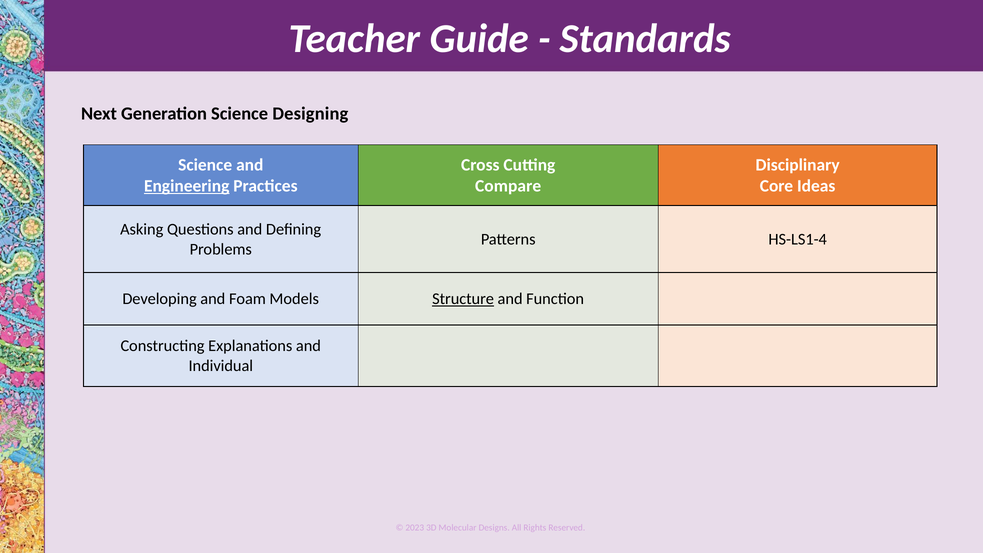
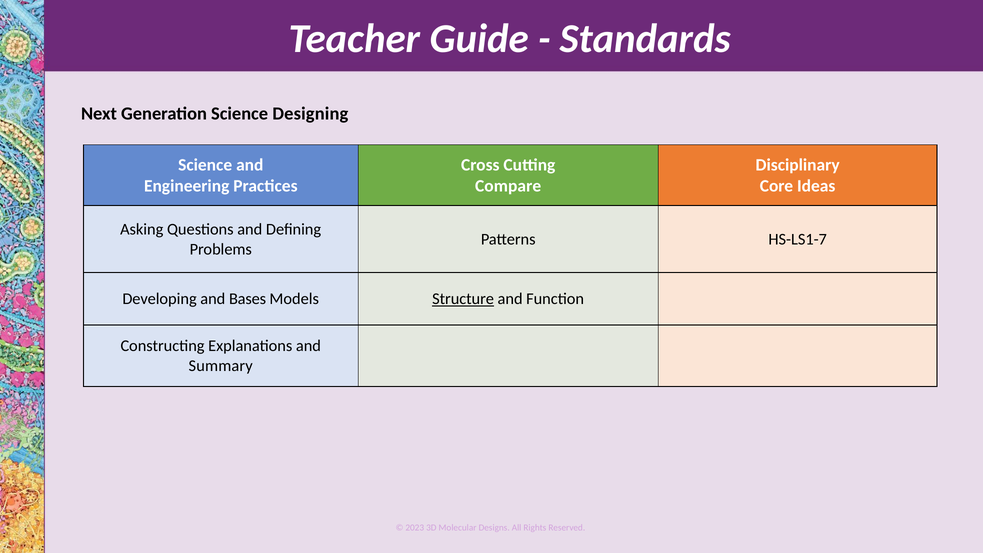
Engineering underline: present -> none (187, 186)
HS-LS1-4: HS-LS1-4 -> HS-LS1-7 (798, 239)
Foam: Foam -> Bases (248, 299)
Individual: Individual -> Summary (221, 366)
